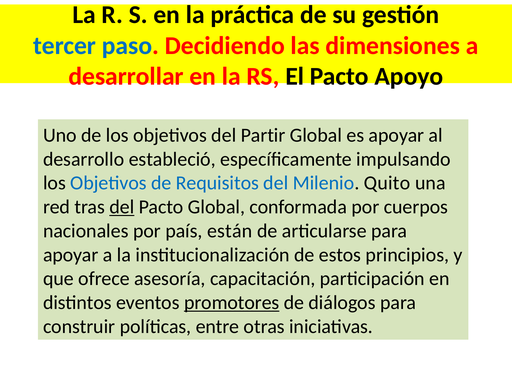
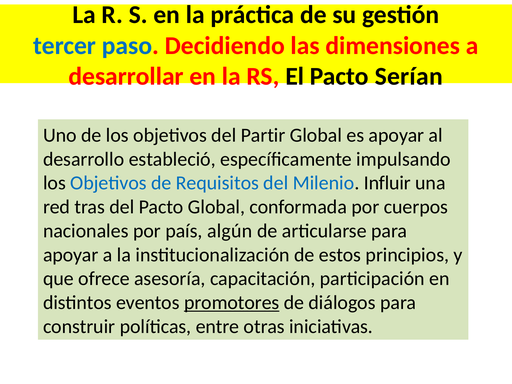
Apoyo: Apoyo -> Serían (409, 76)
Quito: Quito -> Influir (387, 183)
del underline: present -> none (122, 207)
están: están -> algún (230, 231)
